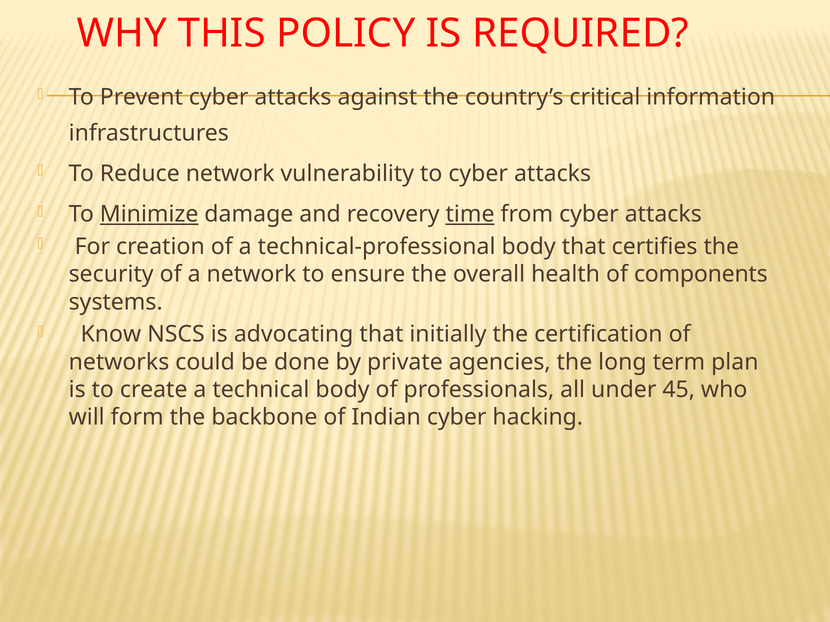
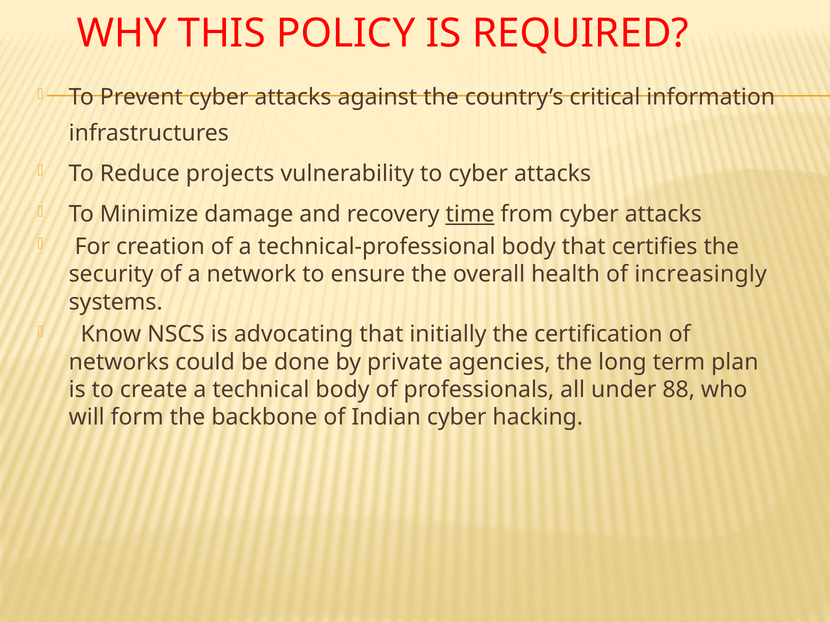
Reduce network: network -> projects (230, 174)
Minimize underline: present -> none (149, 215)
components: components -> increasingly (701, 275)
45: 45 -> 88 (679, 390)
